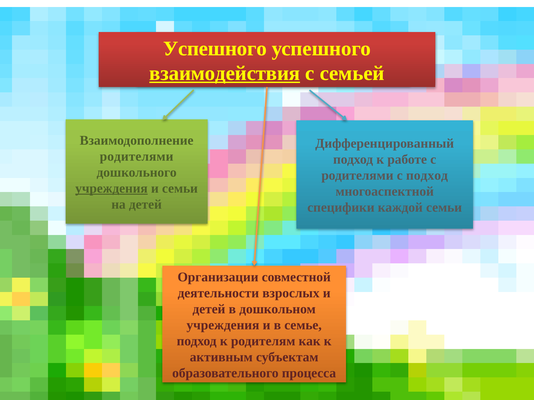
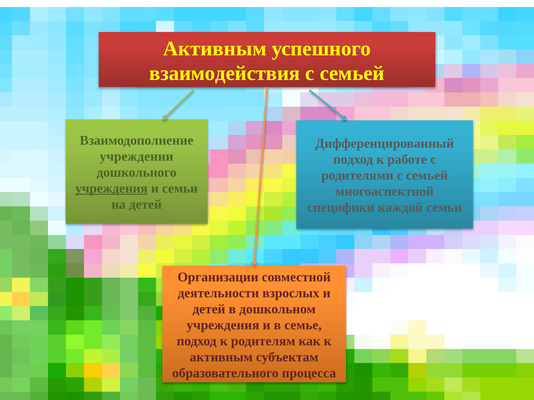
Успешного: Успешного -> Активным (215, 49)
взаимодействия underline: present -> none (225, 73)
родителями: родителями -> учреждении (137, 157)
родителями с подход: подход -> семьей (427, 176)
